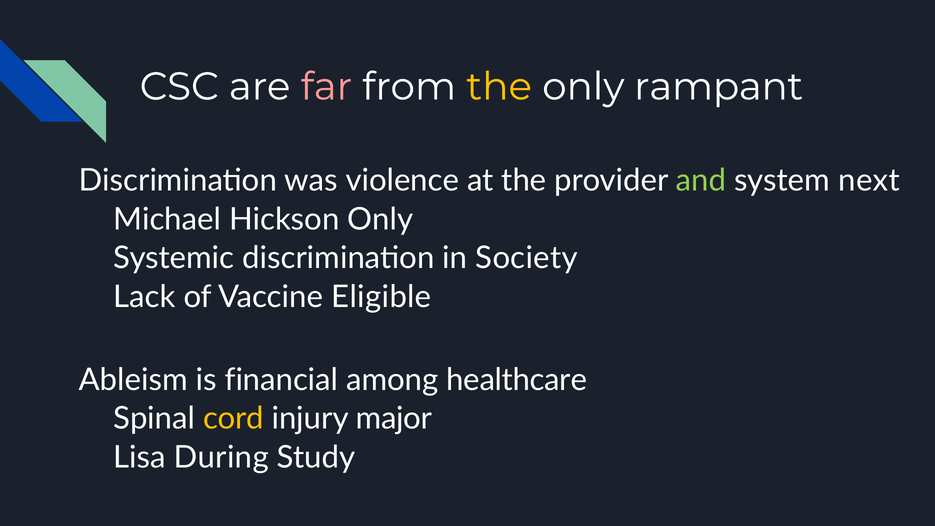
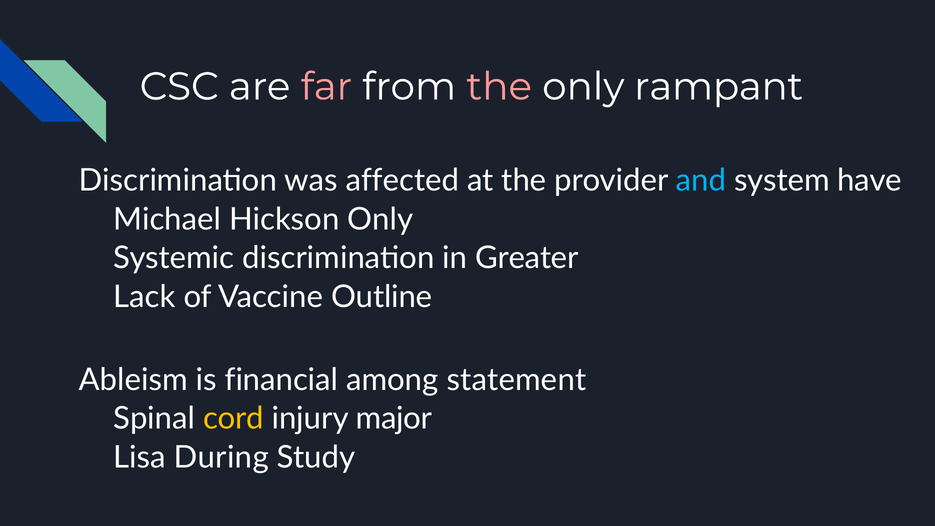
the colour: yellow -> pink (499, 87)
violence: violence -> affected (402, 180)
and colour: light green -> light blue (701, 180)
next: next -> have (870, 180)
Society: Society -> Greater (527, 258)
Eligible: Eligible -> Outline (382, 297)
healthcare: healthcare -> statement (516, 380)
